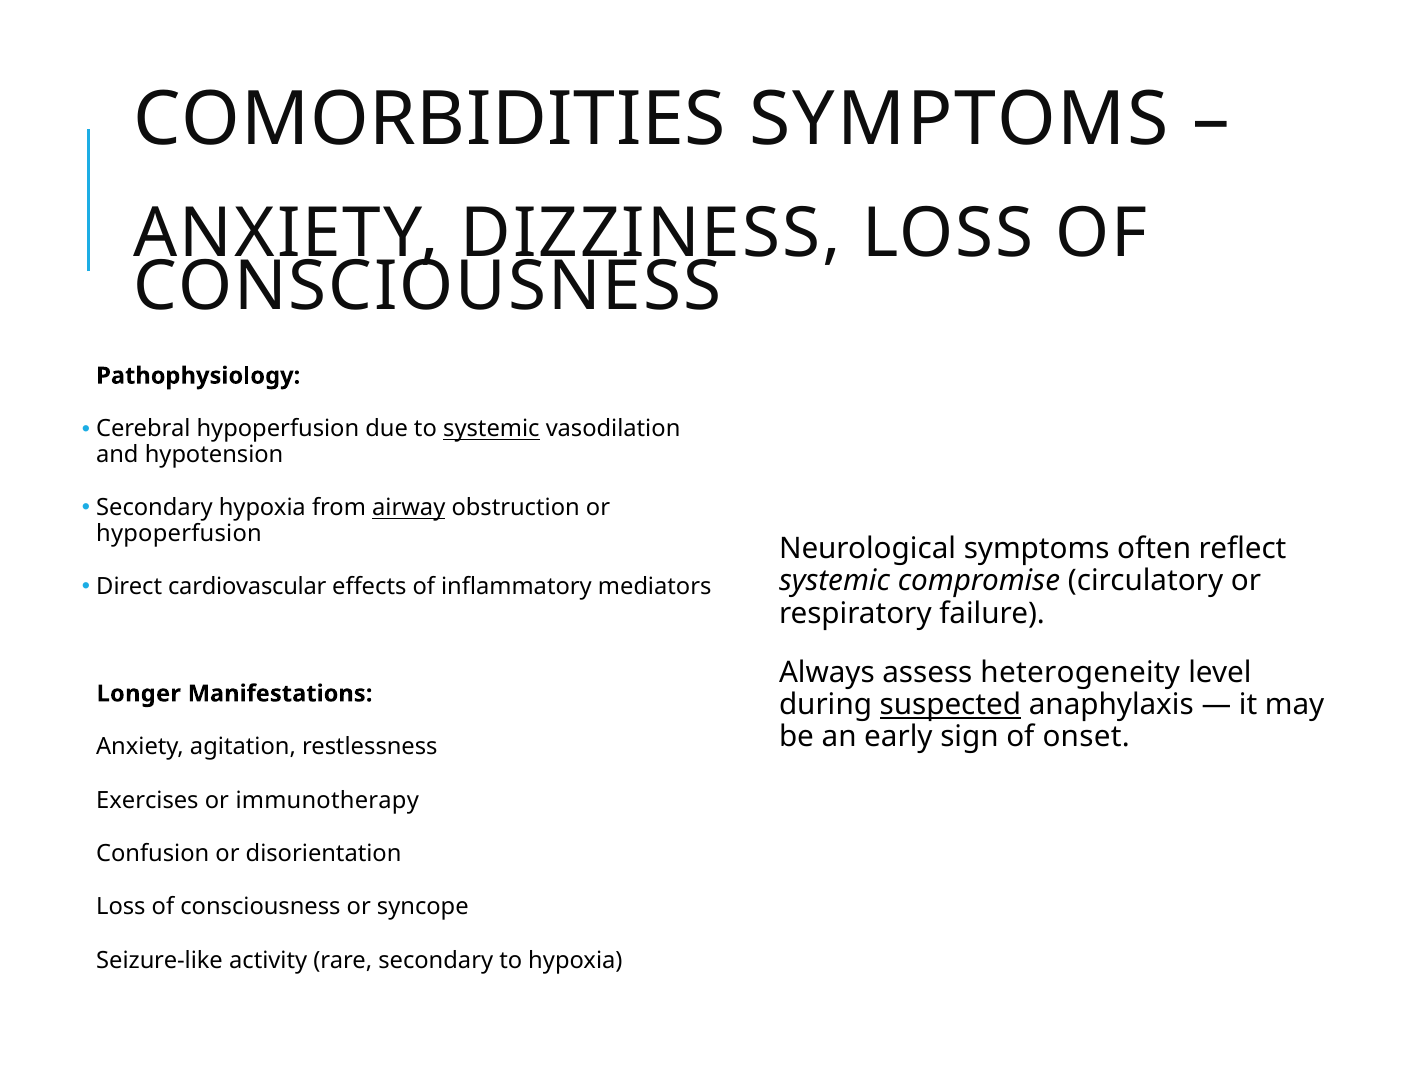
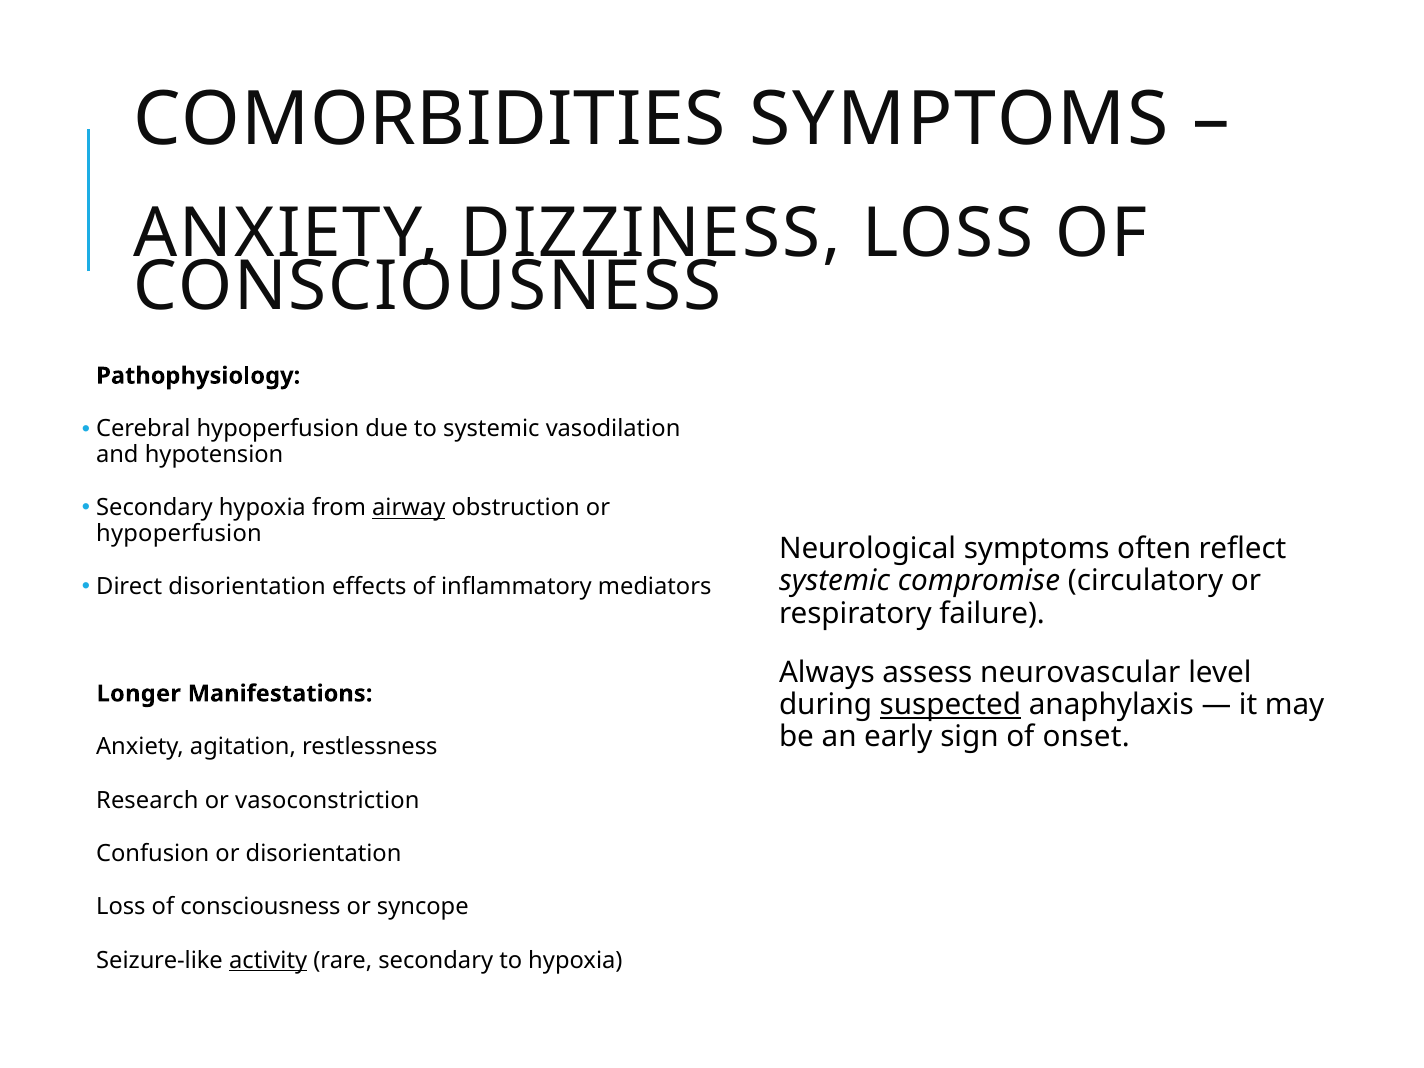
systemic underline: present -> none (491, 429)
Direct cardiovascular: cardiovascular -> disorientation (247, 587)
heterogeneity: heterogeneity -> neurovascular (1080, 673)
Exercises: Exercises -> Research (147, 800)
immunotherapy: immunotherapy -> vasoconstriction (327, 800)
activity underline: none -> present (268, 960)
